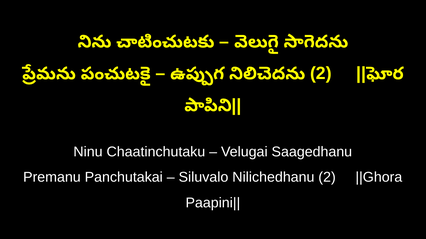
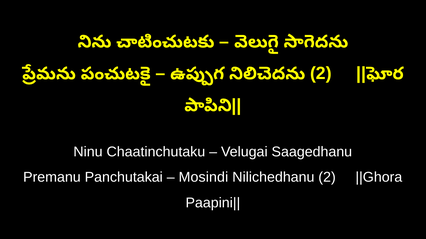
Siluvalo: Siluvalo -> Mosindi (203, 178)
